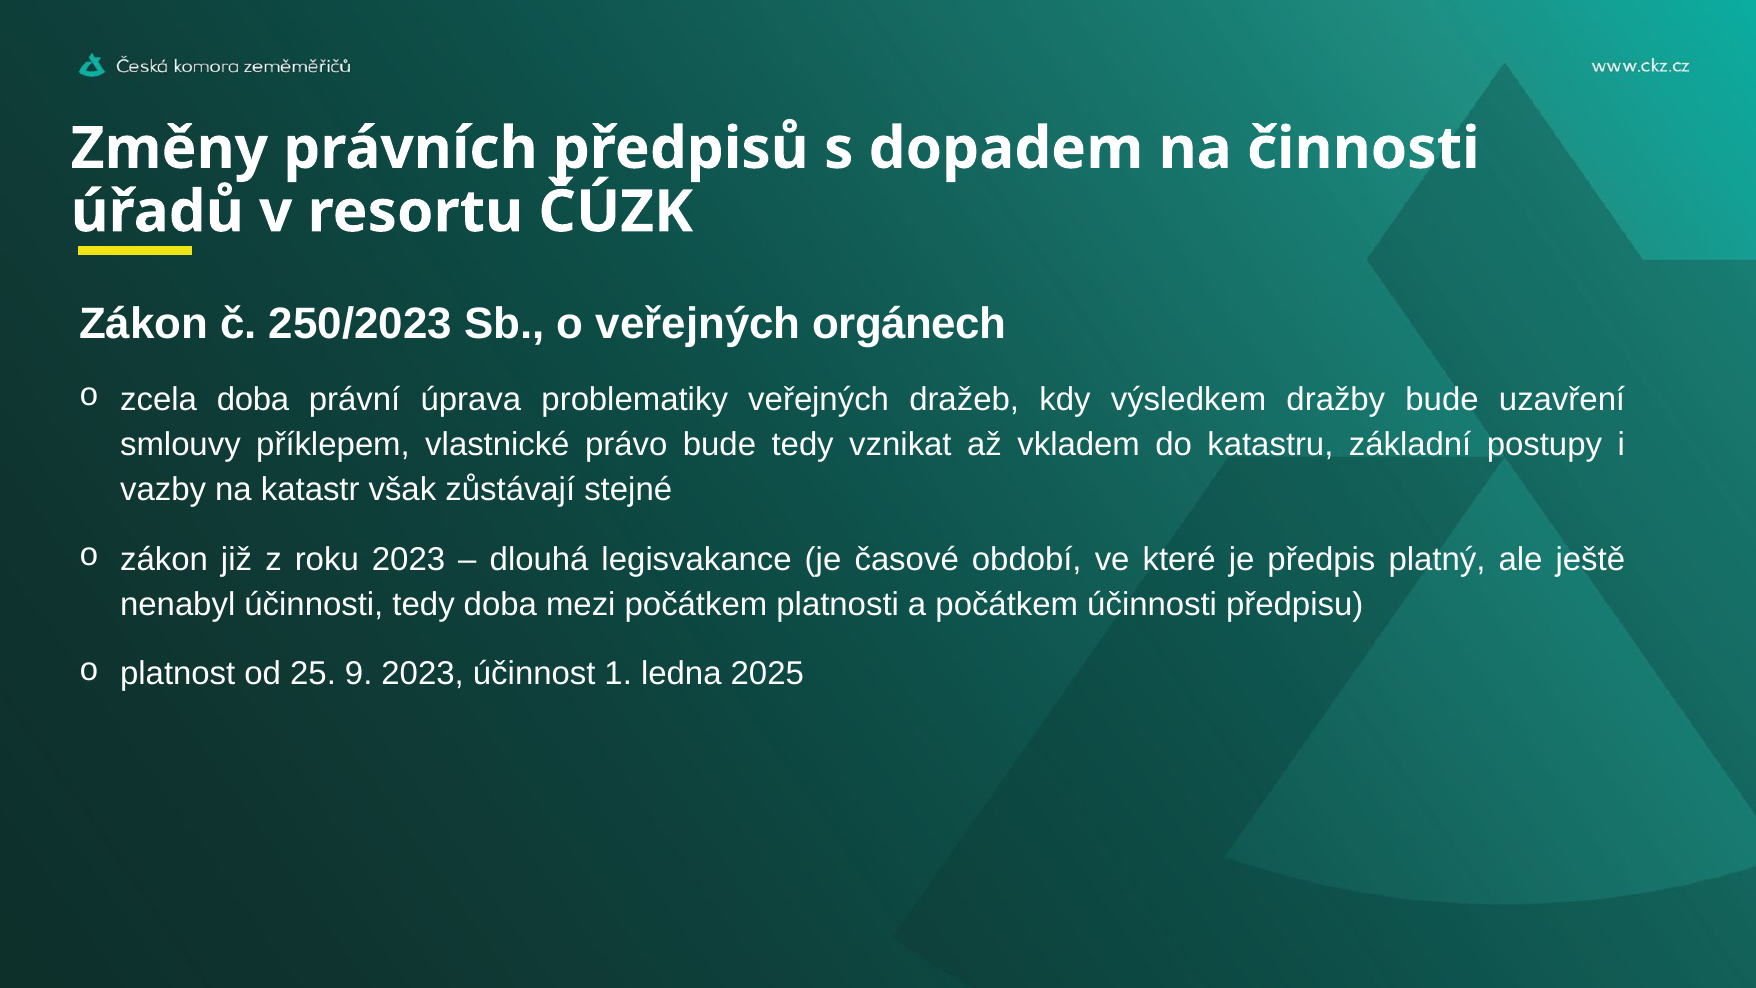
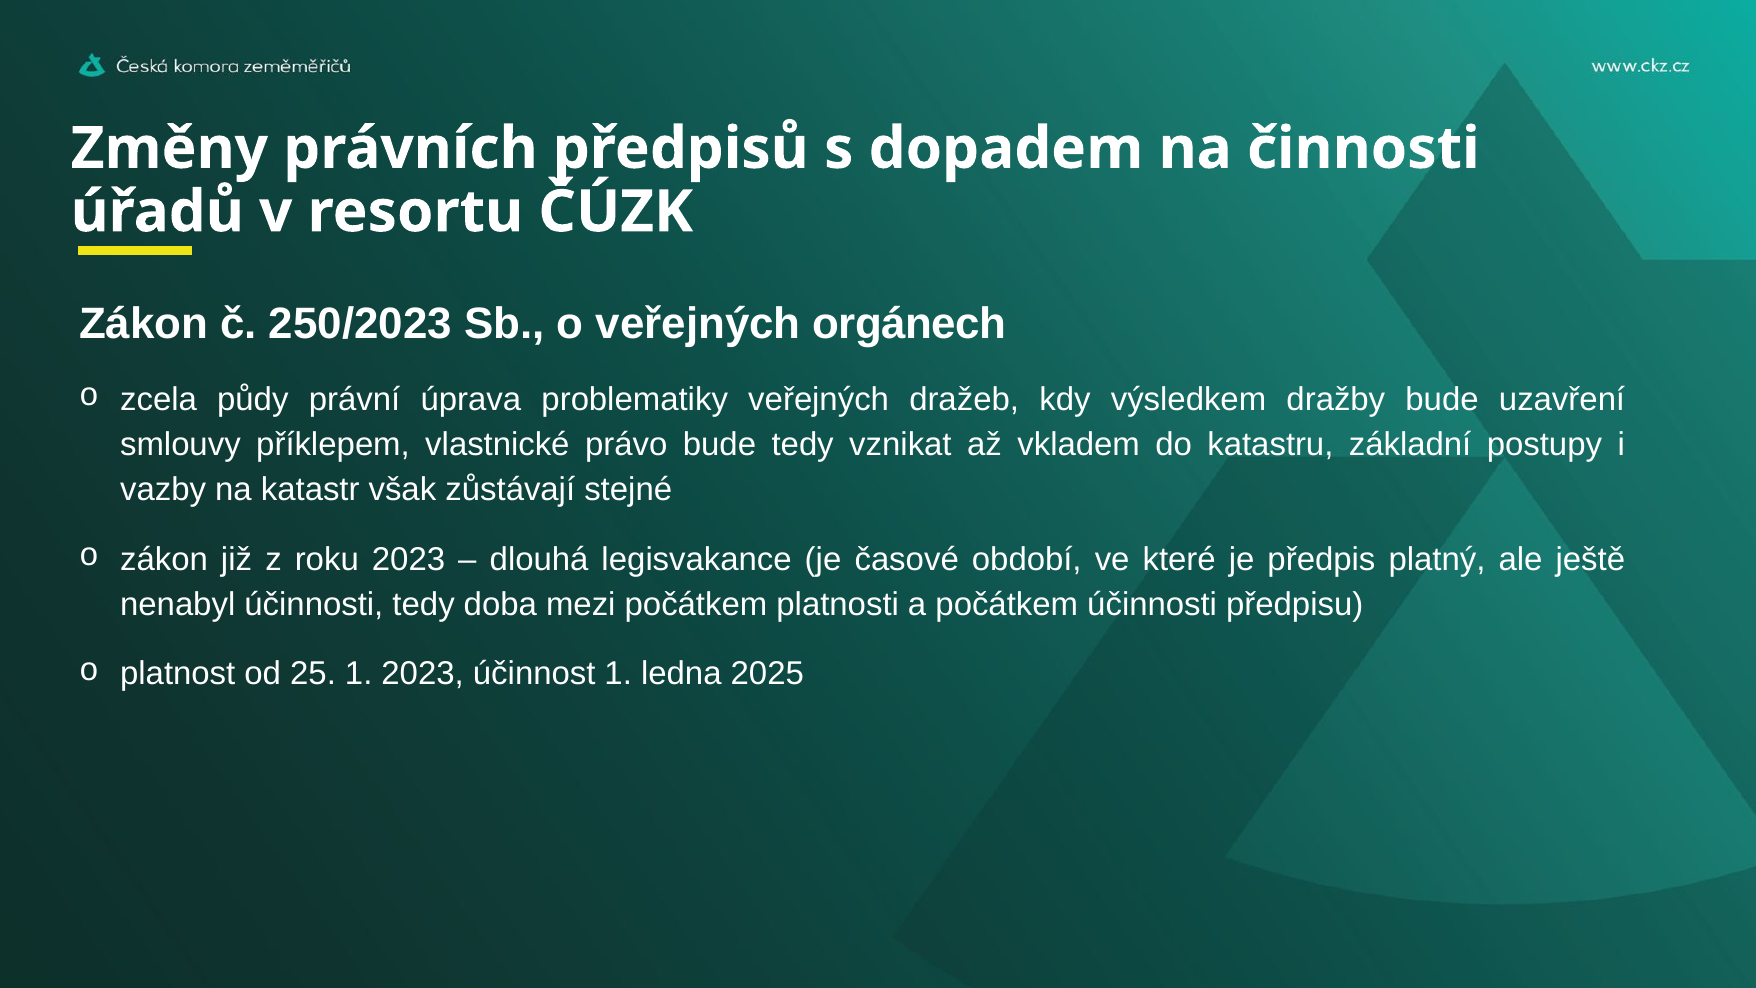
zcela doba: doba -> půdy (253, 399)
25 9: 9 -> 1 (359, 674)
